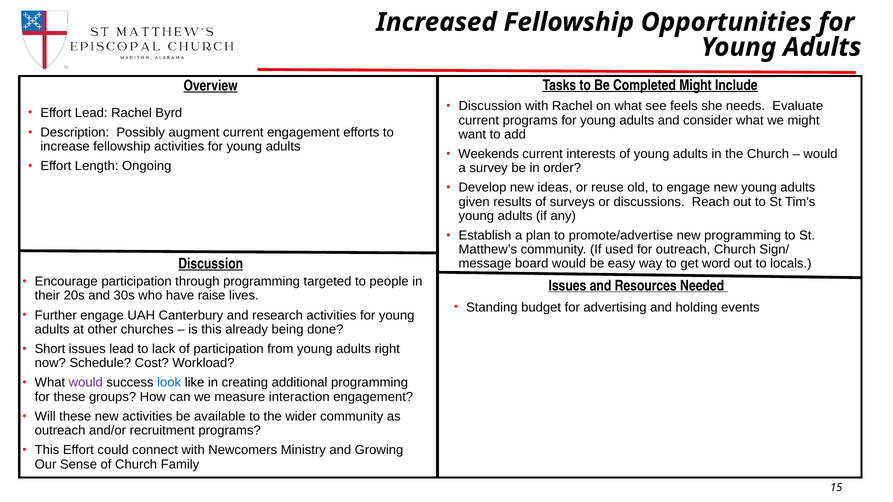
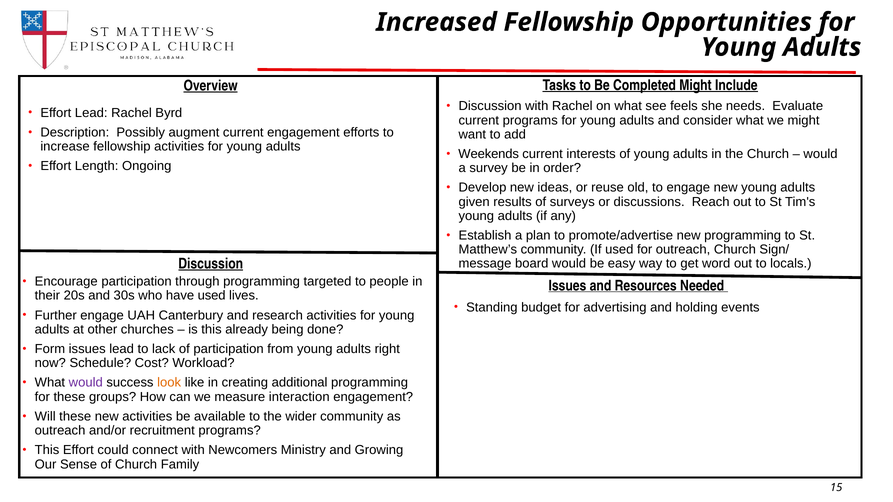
have raise: raise -> used (212, 296)
Short: Short -> Form (50, 349)
look colour: blue -> orange (169, 383)
